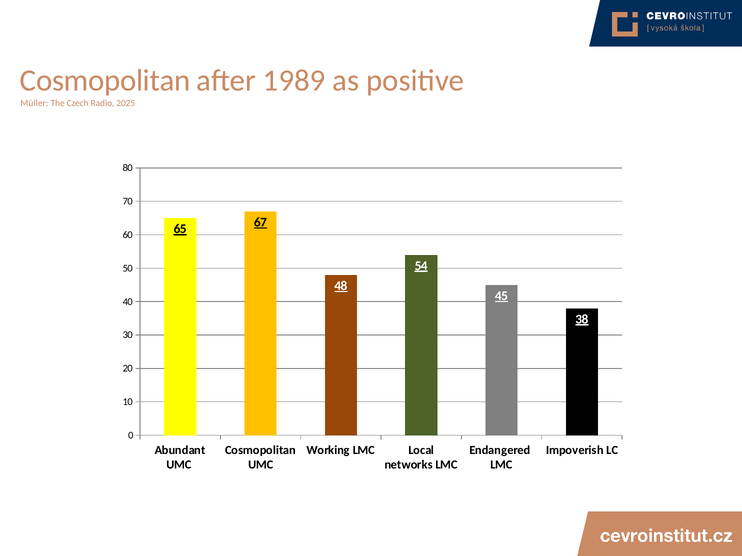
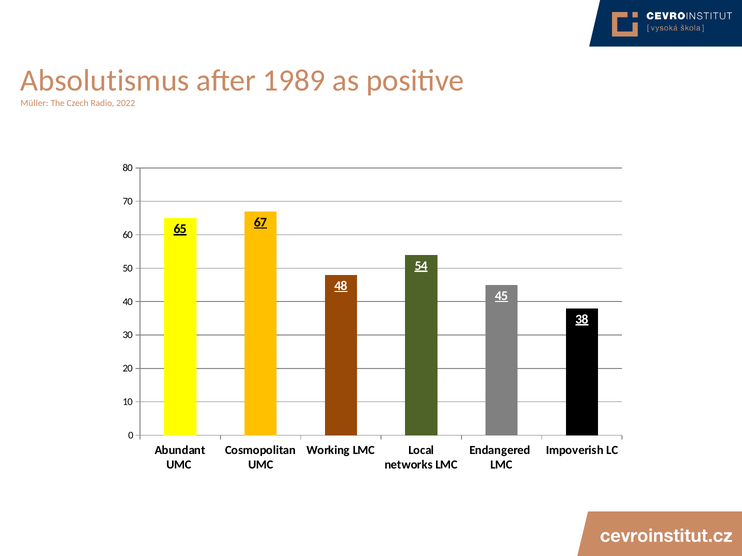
Cosmopolitan: Cosmopolitan -> Absolutismus (105, 81)
2025: 2025 -> 2022 (126, 103)
